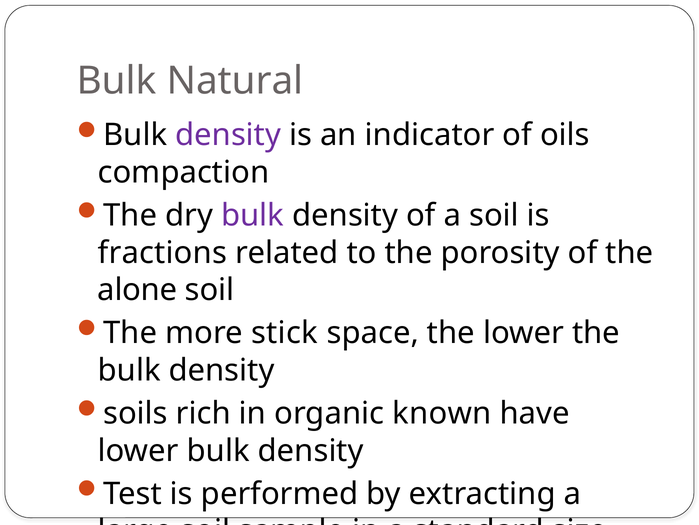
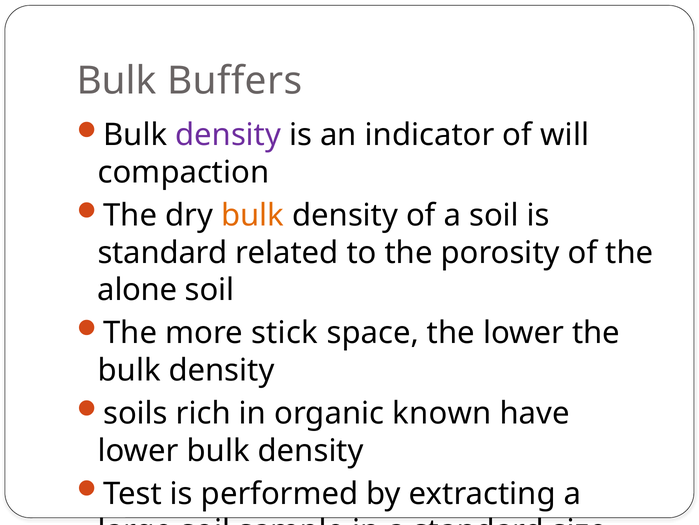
Natural: Natural -> Buffers (235, 81)
oils: oils -> will (565, 135)
bulk colour: purple -> orange (253, 215)
fractions: fractions -> standard (163, 252)
